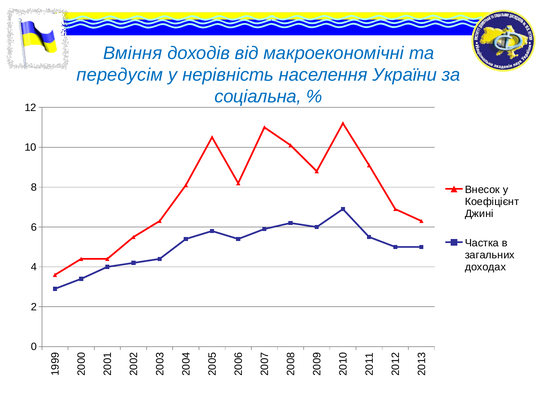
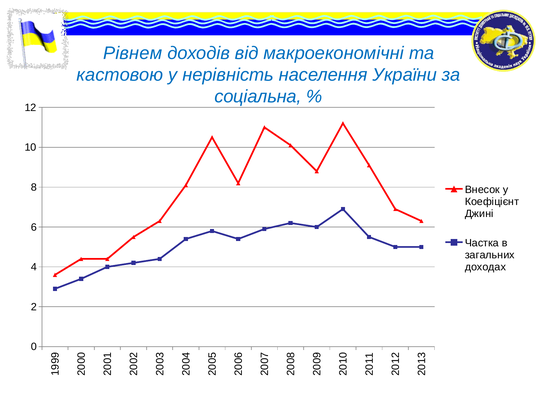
Вміння: Вміння -> Рівнем (133, 53)
передусім: передусім -> кастовою (120, 75)
